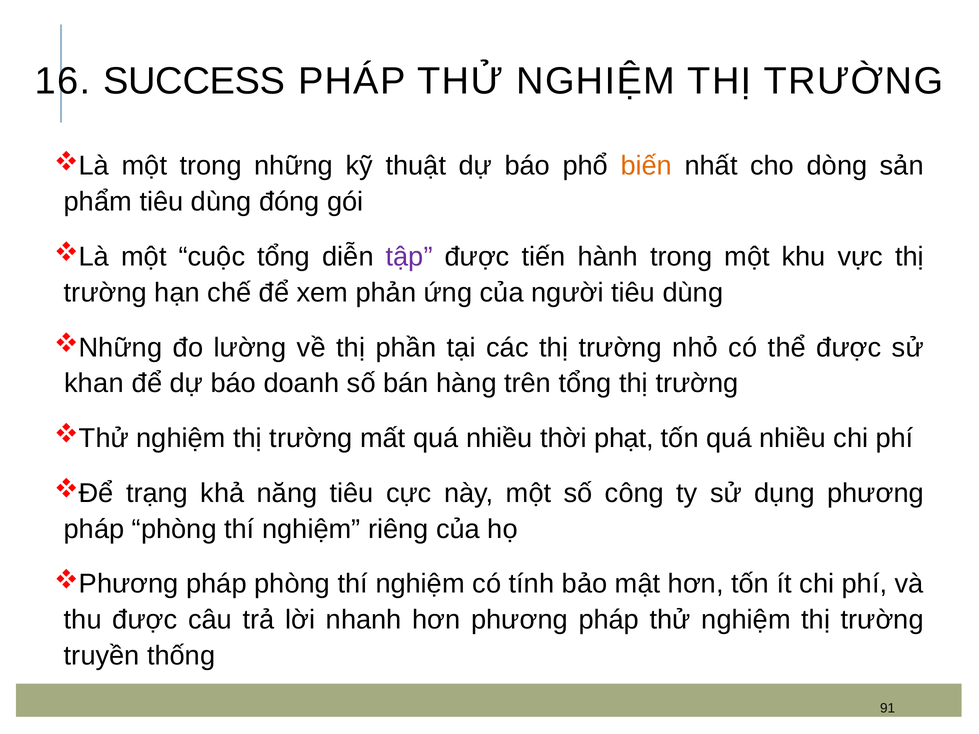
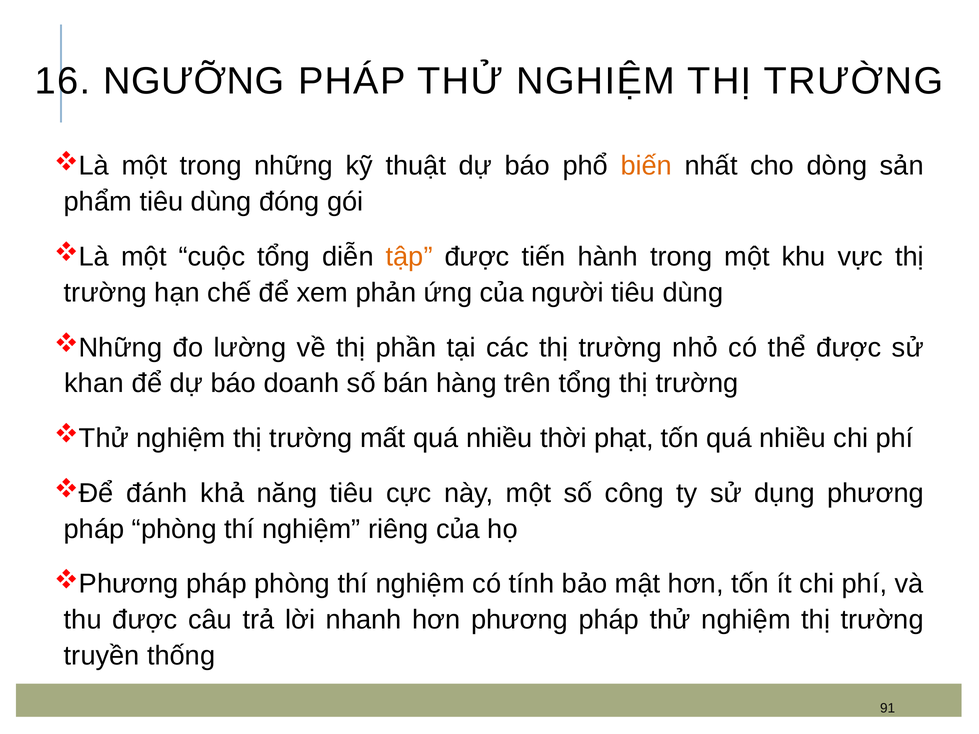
SUCCESS: SUCCESS -> NGƯỠNG (194, 81)
tập colour: purple -> orange (409, 257)
trạng: trạng -> đánh (157, 493)
